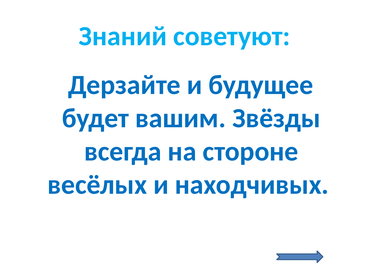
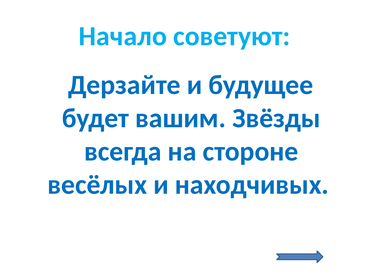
Знаний: Знаний -> Начало (123, 36)
